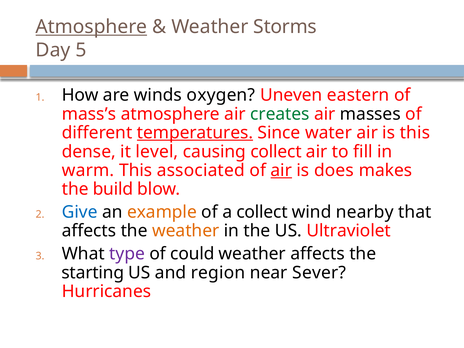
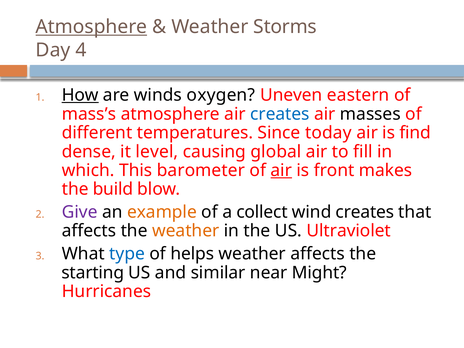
5: 5 -> 4 (81, 50)
How underline: none -> present (80, 95)
creates colour: green -> blue (280, 114)
temperatures underline: present -> none (195, 133)
water: water -> today (328, 133)
is this: this -> find (415, 133)
causing collect: collect -> global (276, 152)
warm: warm -> which (88, 170)
associated: associated -> barometer (201, 170)
does: does -> front (334, 170)
Give colour: blue -> purple (80, 212)
wind nearby: nearby -> creates (365, 212)
type colour: purple -> blue (127, 254)
could: could -> helps (192, 254)
region: region -> similar (218, 273)
Sever: Sever -> Might (319, 273)
